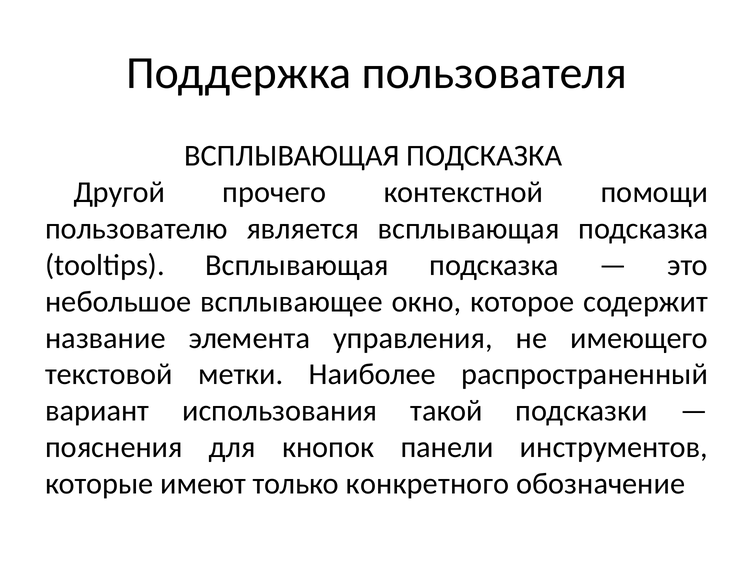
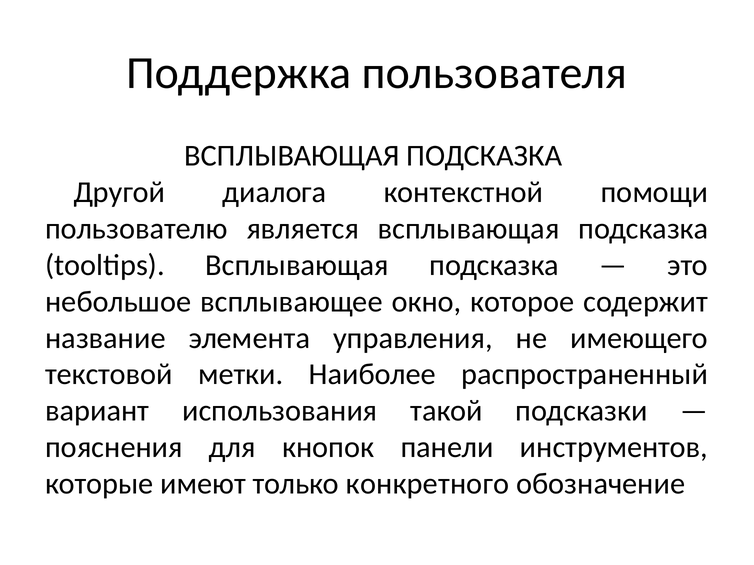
прочего: прочего -> диалога (274, 193)
